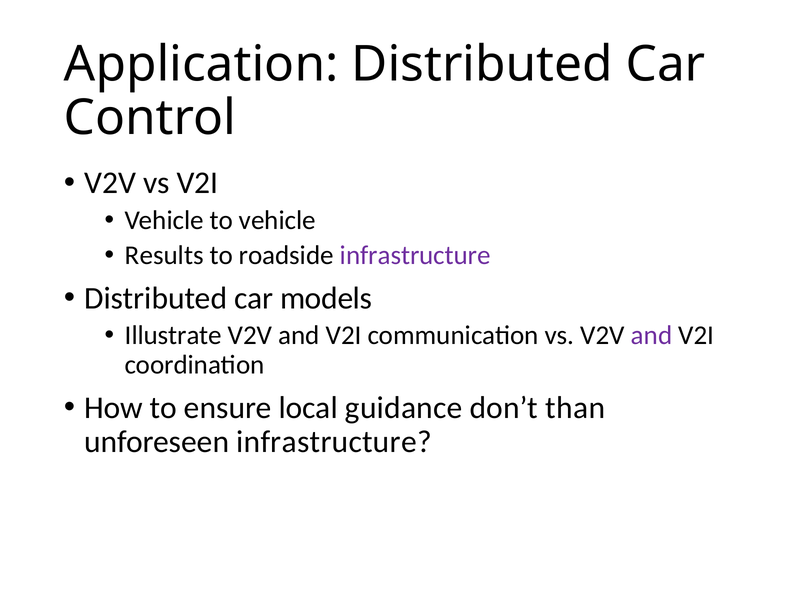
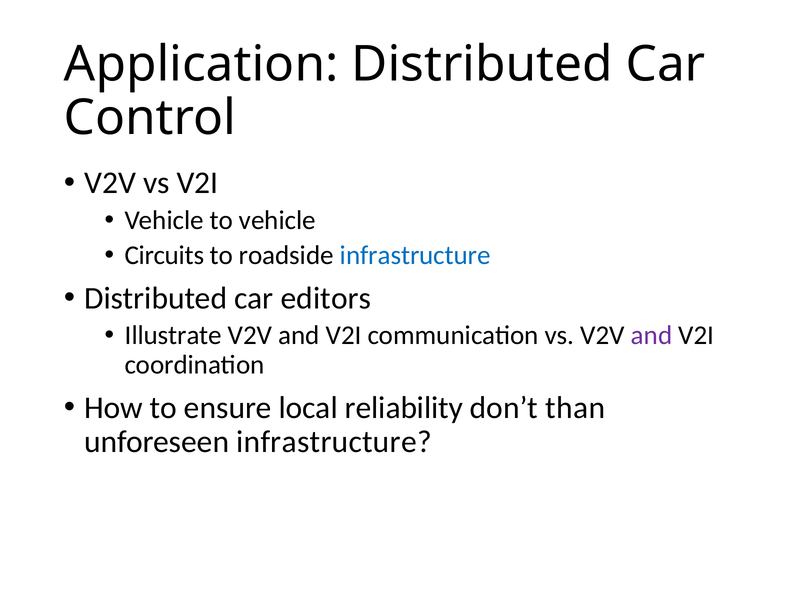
Results: Results -> Circuits (164, 255)
infrastructure colour: purple -> blue (415, 255)
models: models -> editors (326, 298)
guidance: guidance -> reliability (404, 408)
